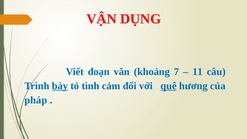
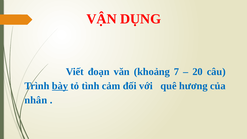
11: 11 -> 20 (198, 72)
quê underline: present -> none (169, 86)
pháp: pháp -> nhân (36, 100)
